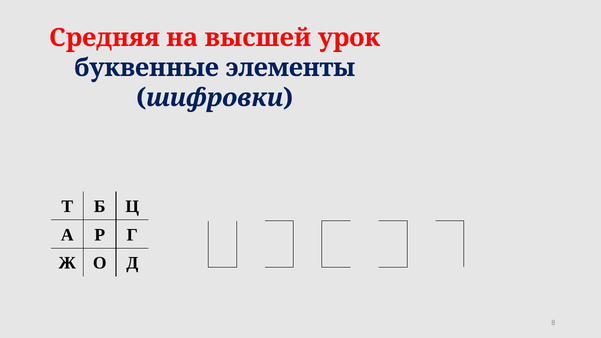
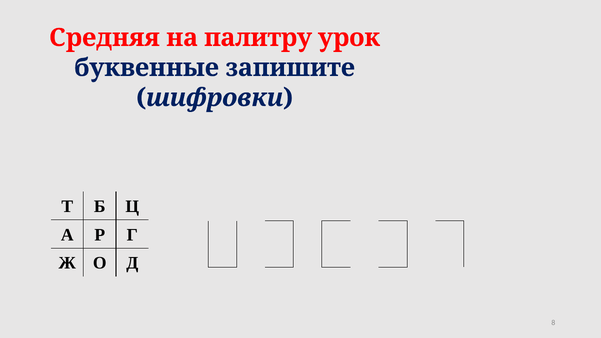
высшей: высшей -> палитру (258, 38)
элементы: элементы -> запишите (290, 68)
